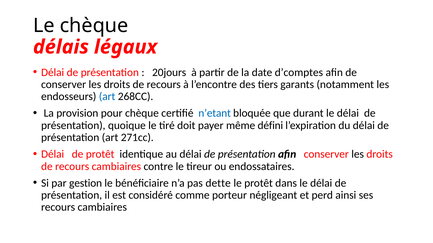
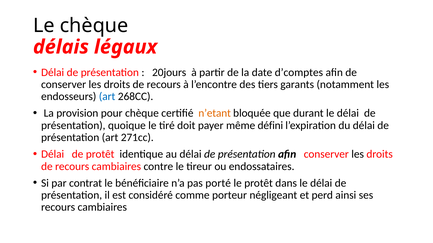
n’etant colour: blue -> orange (215, 114)
gestion: gestion -> contrat (86, 183)
dette: dette -> porté (218, 183)
